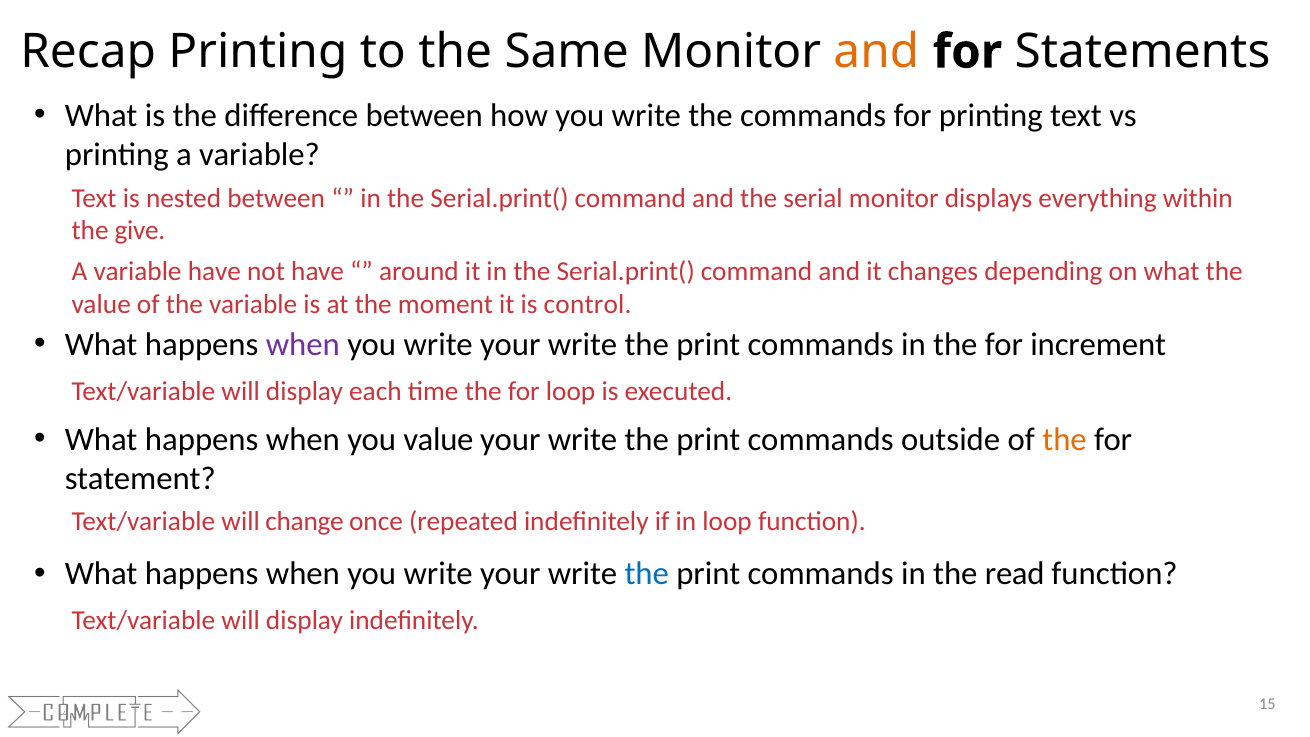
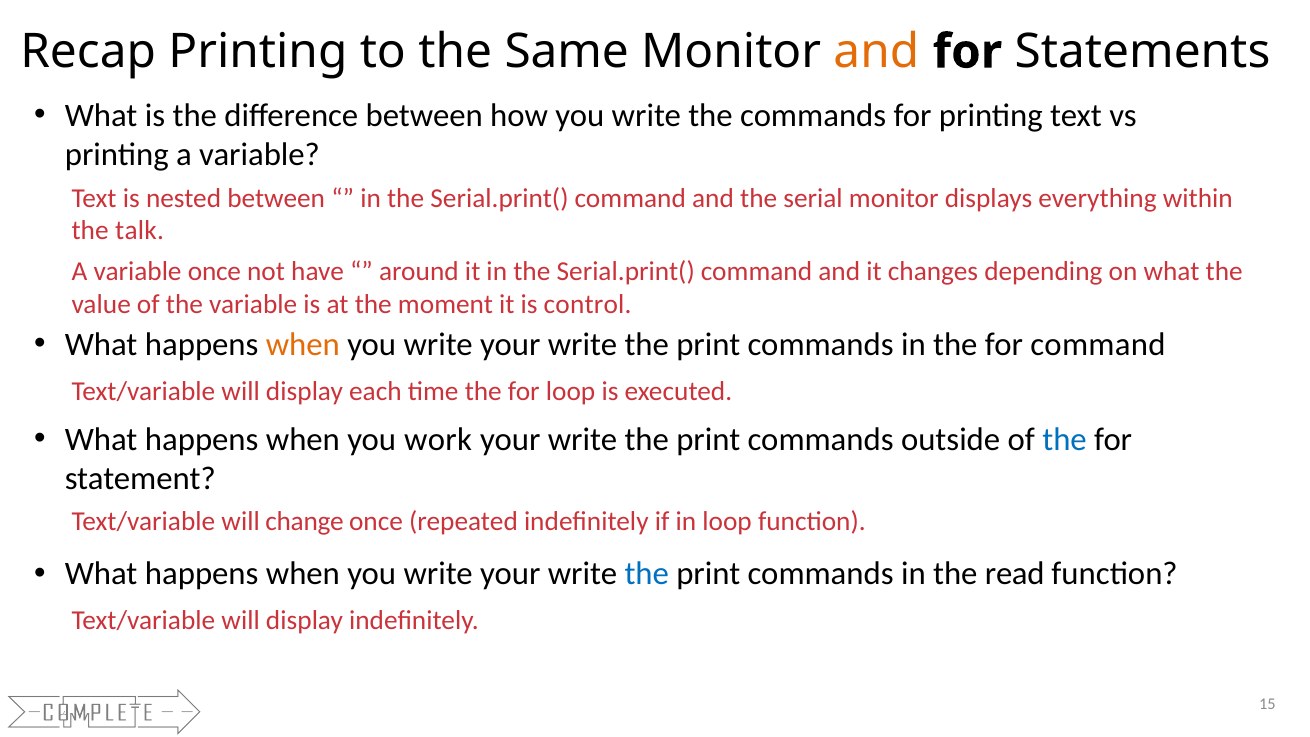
give: give -> talk (140, 231)
variable have: have -> once (214, 272)
when colour: purple -> orange (303, 345)
for increment: increment -> command (1098, 345)
you value: value -> work (438, 440)
the colour: orange -> blue (1065, 440)
